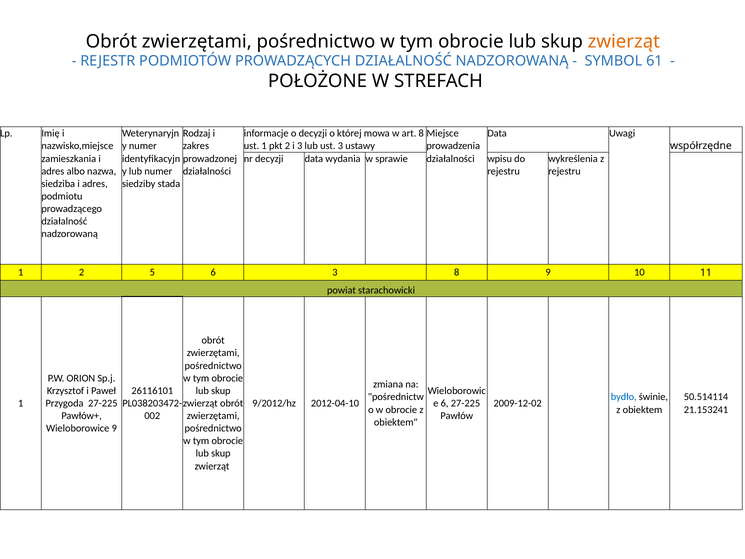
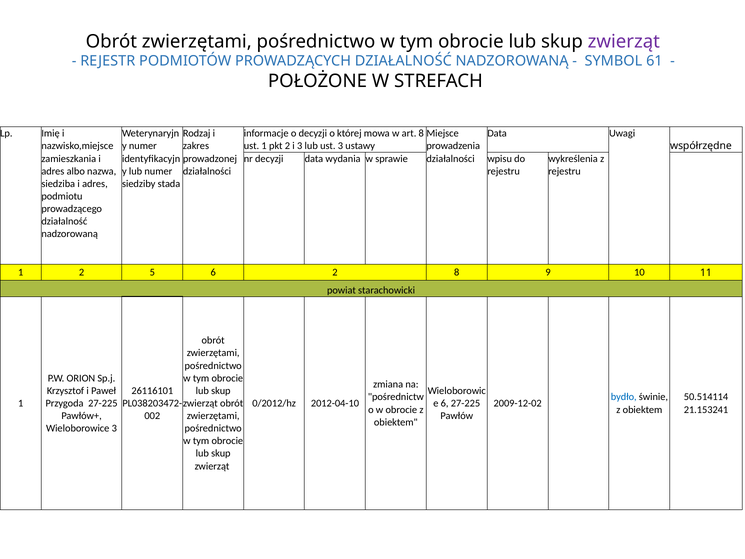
zwierząt colour: orange -> purple (624, 41)
6 3: 3 -> 2 (335, 272)
9/2012/hz: 9/2012/hz -> 0/2012/hz (274, 403)
Wieloborowice 9: 9 -> 3 (114, 428)
